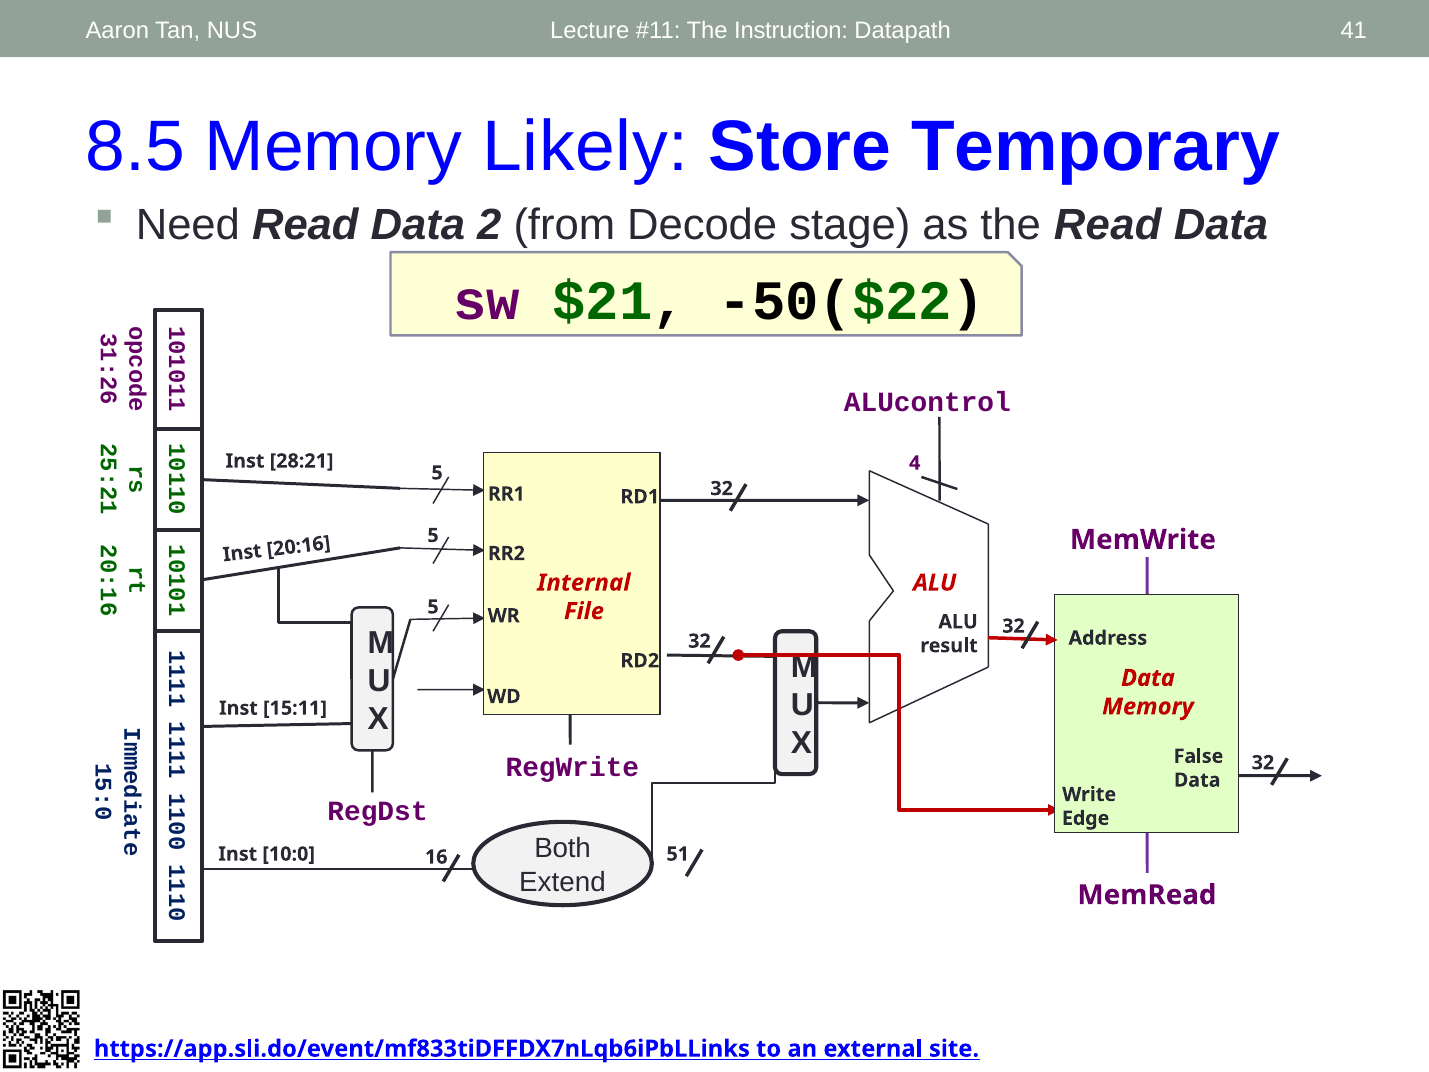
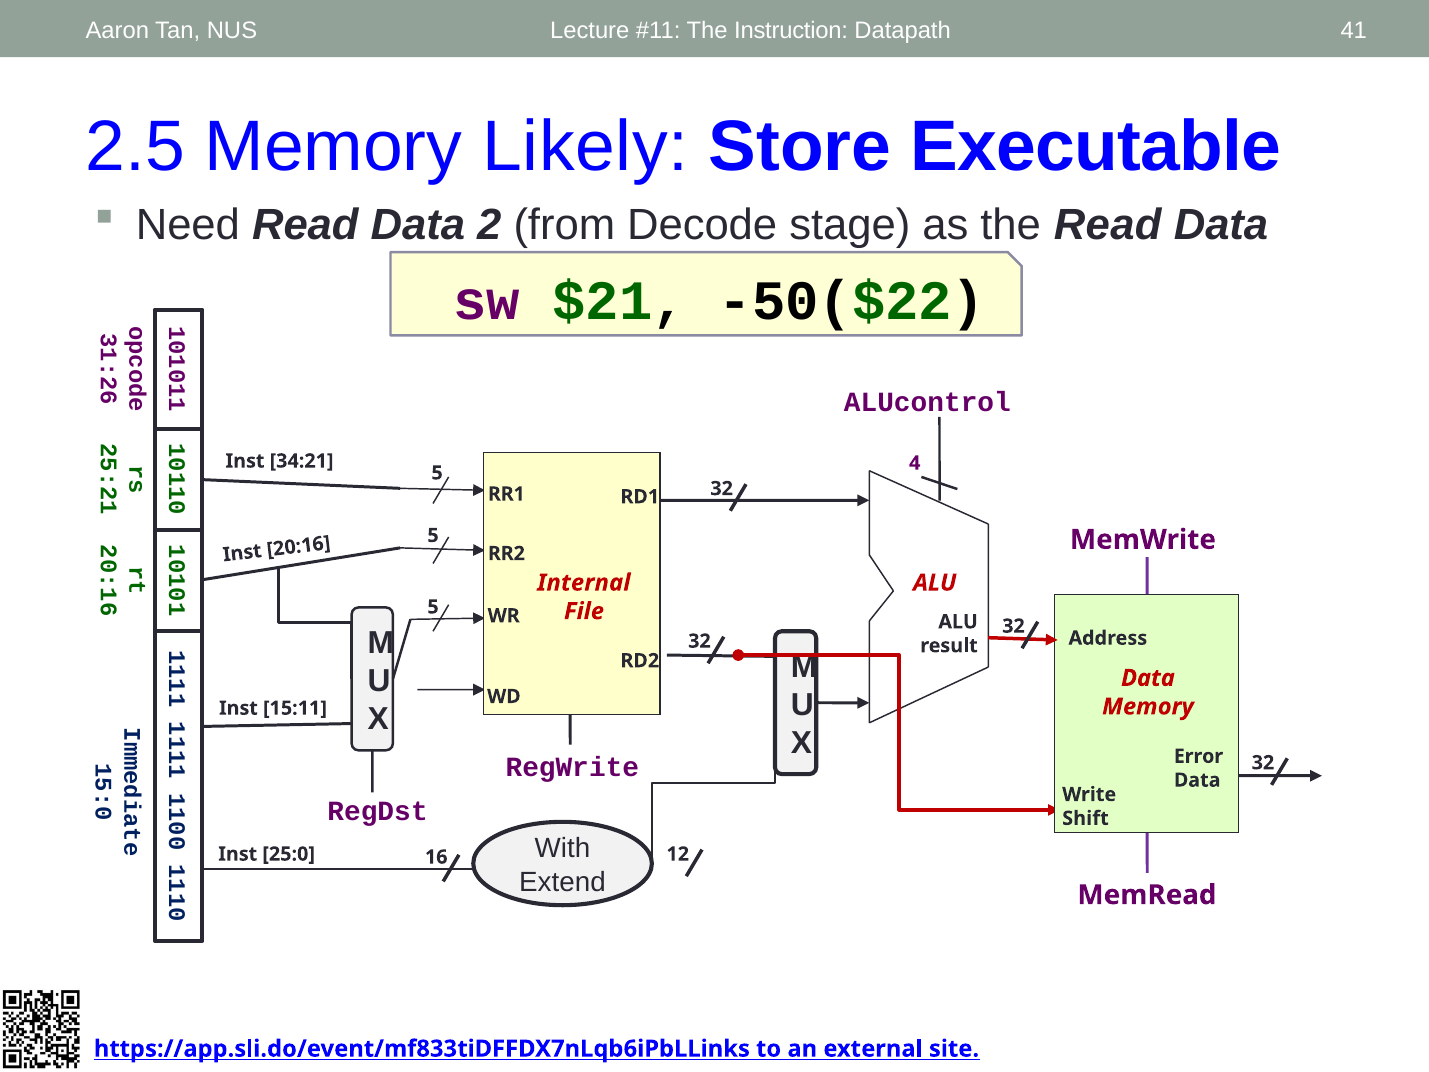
8.5: 8.5 -> 2.5 (135, 147)
Temporary: Temporary -> Executable (1096, 147)
28:21: 28:21 -> 34:21 (302, 461)
False: False -> Error (1198, 756)
Edge: Edge -> Shift (1085, 818)
Both: Both -> With (562, 849)
10:0: 10:0 -> 25:0 (289, 854)
51: 51 -> 12 (678, 854)
